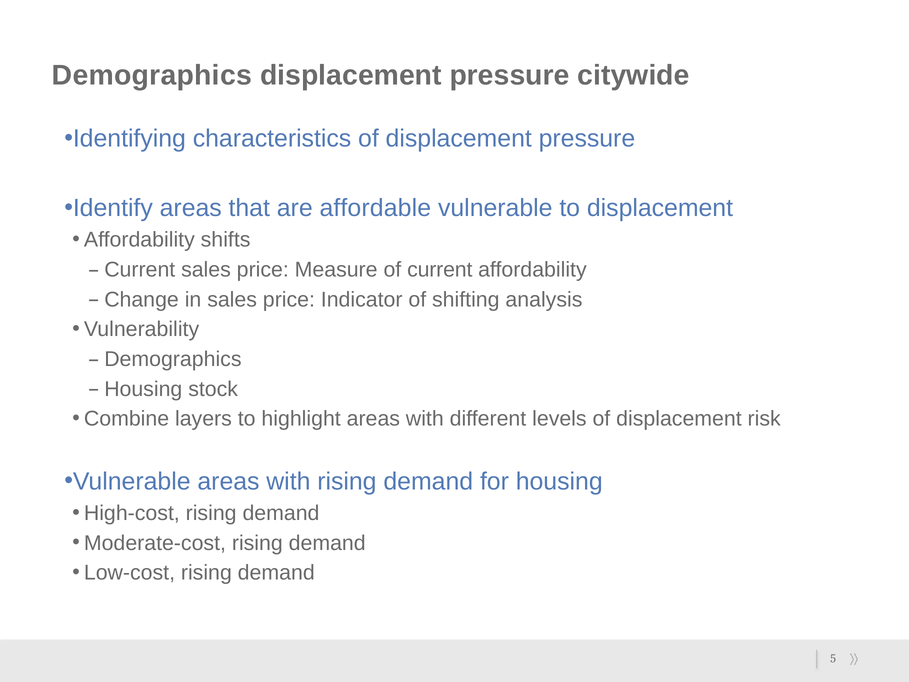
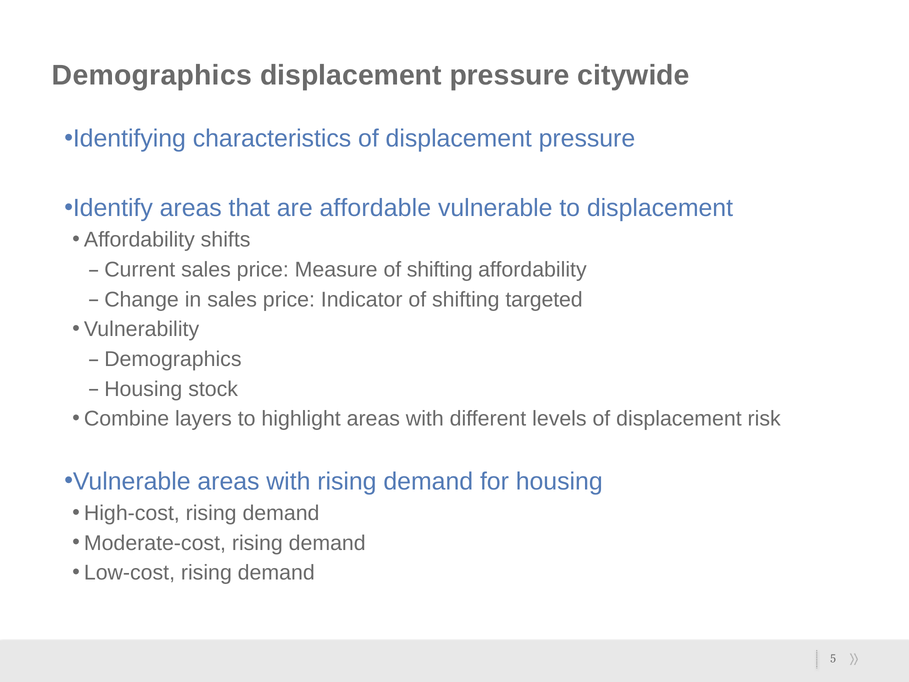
Measure of current: current -> shifting (440, 270)
analysis: analysis -> targeted (544, 300)
